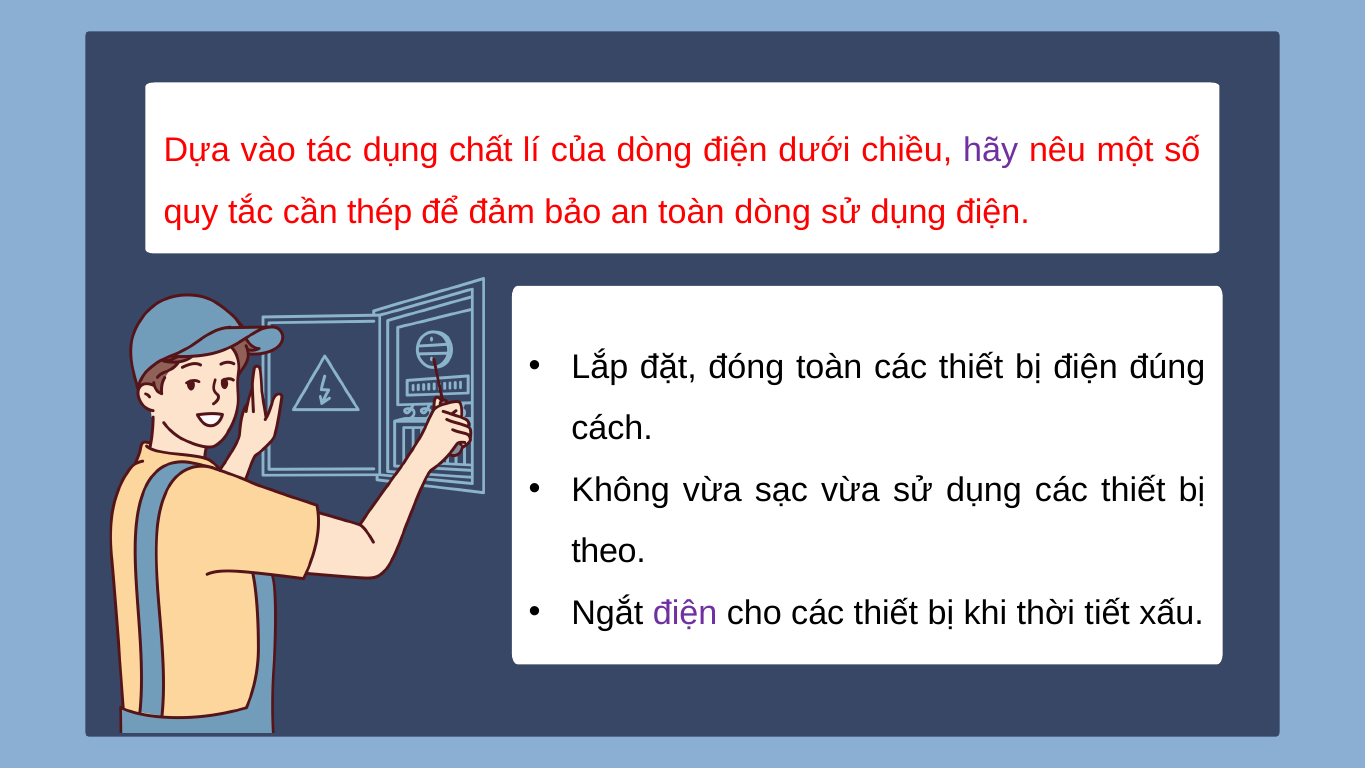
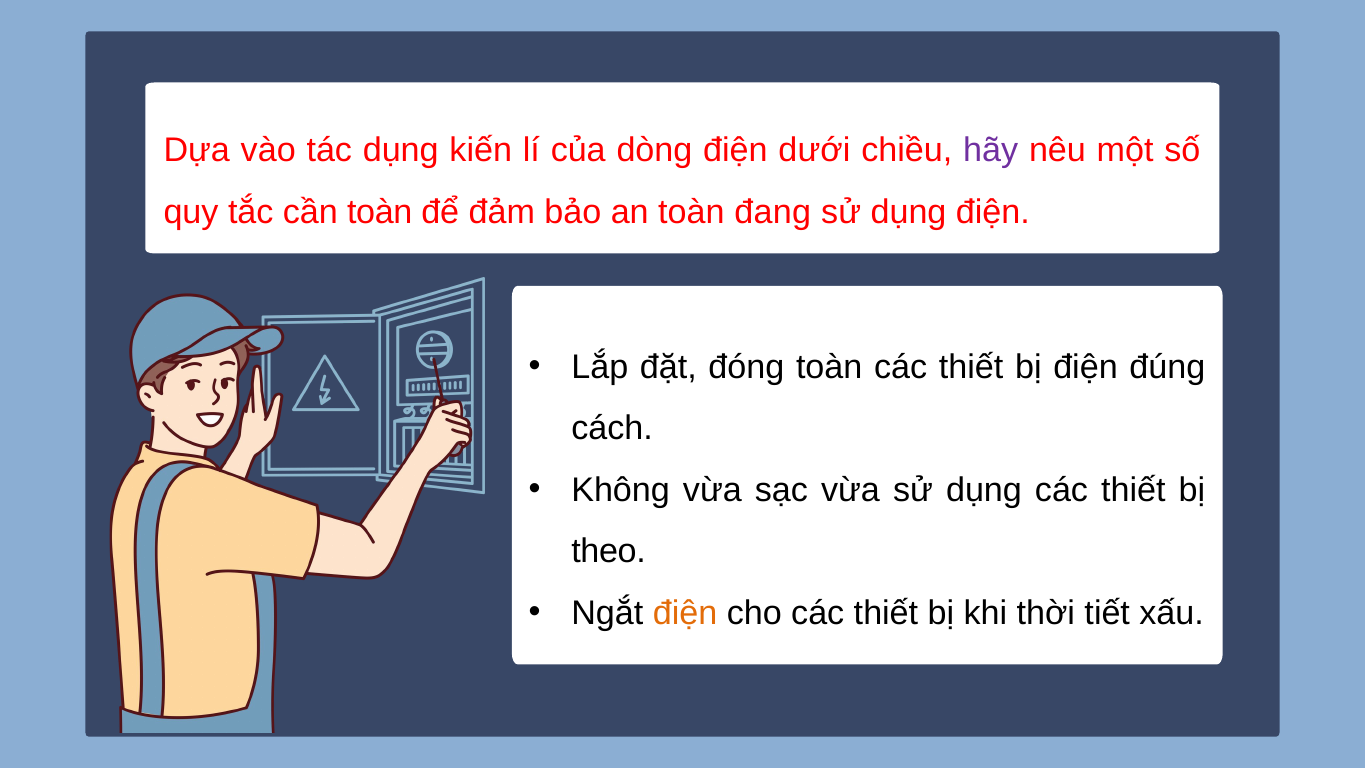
chất: chất -> kiến (481, 150)
cần thép: thép -> toàn (380, 212)
toàn dòng: dòng -> đang (773, 212)
điện colour: purple -> orange (685, 613)
